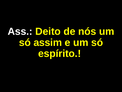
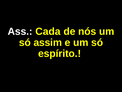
Deito: Deito -> Cada (48, 31)
